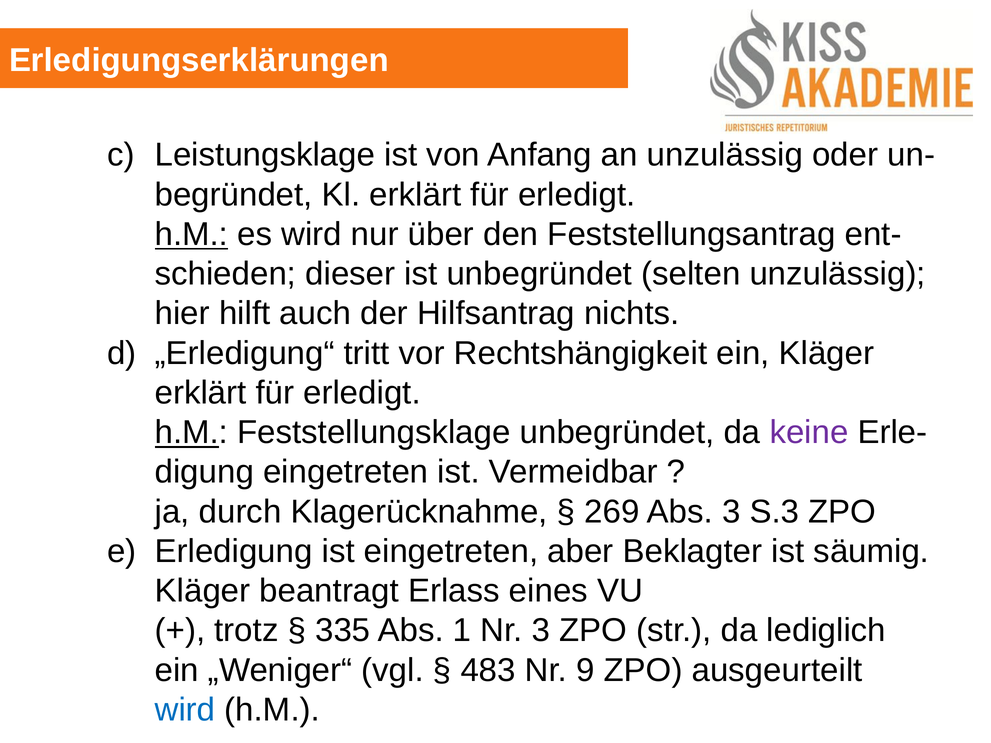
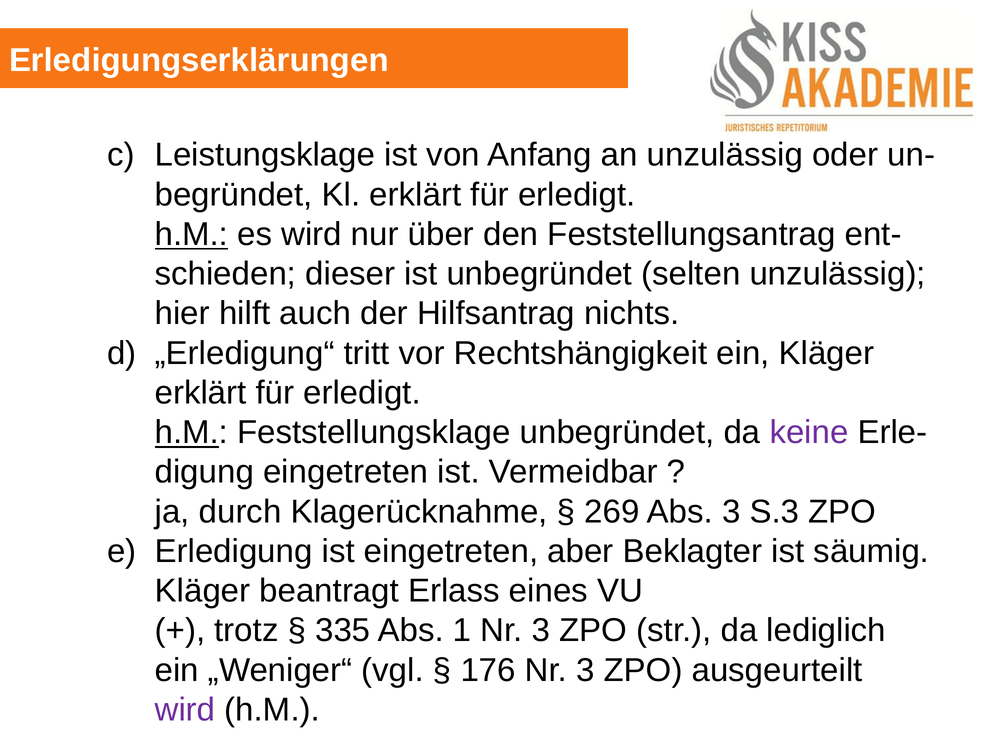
483: 483 -> 176 (488, 670)
9: 9 -> 3 (585, 670)
wird colour: blue -> purple (185, 710)
